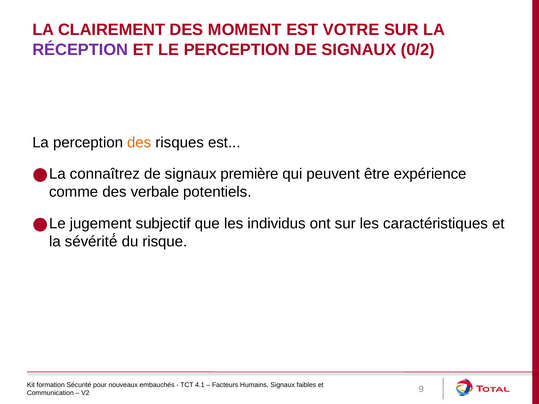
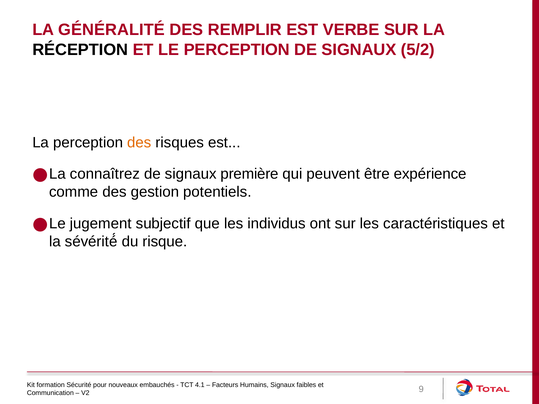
CLAIREMENT: CLAIREMENT -> GÉNÉRALITÉ (112, 30)
MOMENT: MOMENT -> REMPLIR (245, 30)
VOTRE: VOTRE -> VERBE (351, 30)
RÉCEPTION colour: purple -> black (80, 50)
0/2: 0/2 -> 5/2 (418, 50)
verbale: verbale -> gestion (155, 192)
